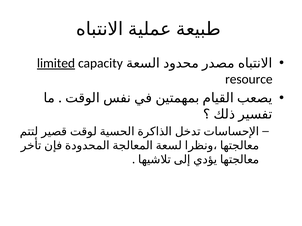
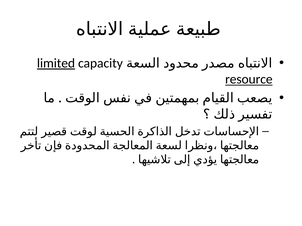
resource underline: none -> present (249, 79)
